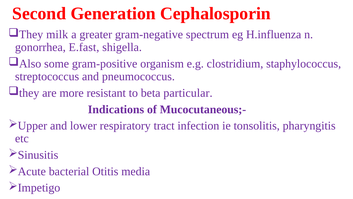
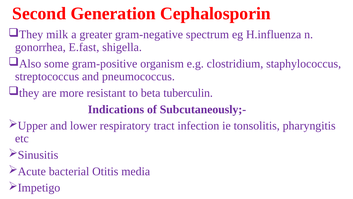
particular: particular -> tuberculin (188, 93)
Mucocutaneous;-: Mucocutaneous;- -> Subcutaneously;- (203, 109)
